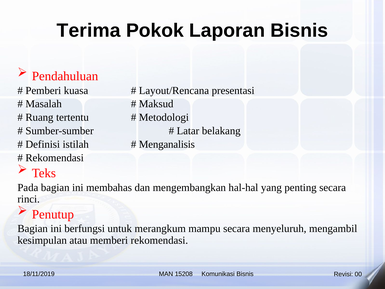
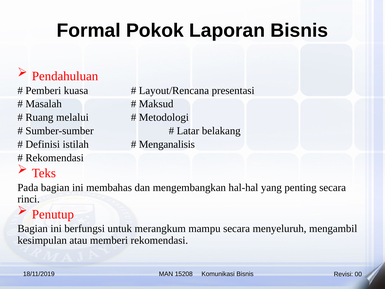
Terima: Terima -> Formal (89, 30)
tertentu: tertentu -> melalui (72, 117)
